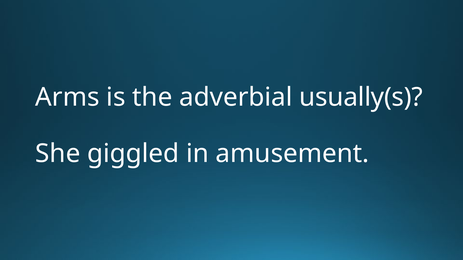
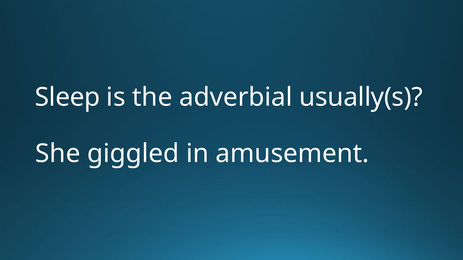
Arms: Arms -> Sleep (68, 98)
